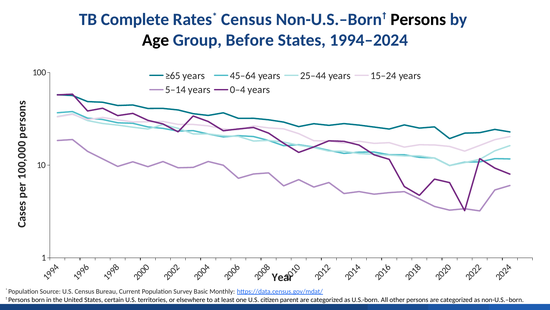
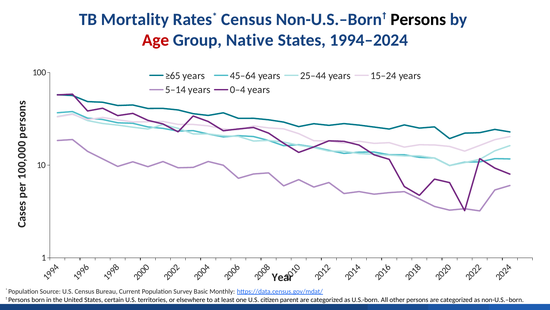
Complete: Complete -> Mortality (135, 19)
Age colour: black -> red (156, 40)
Before: Before -> Native (250, 40)
